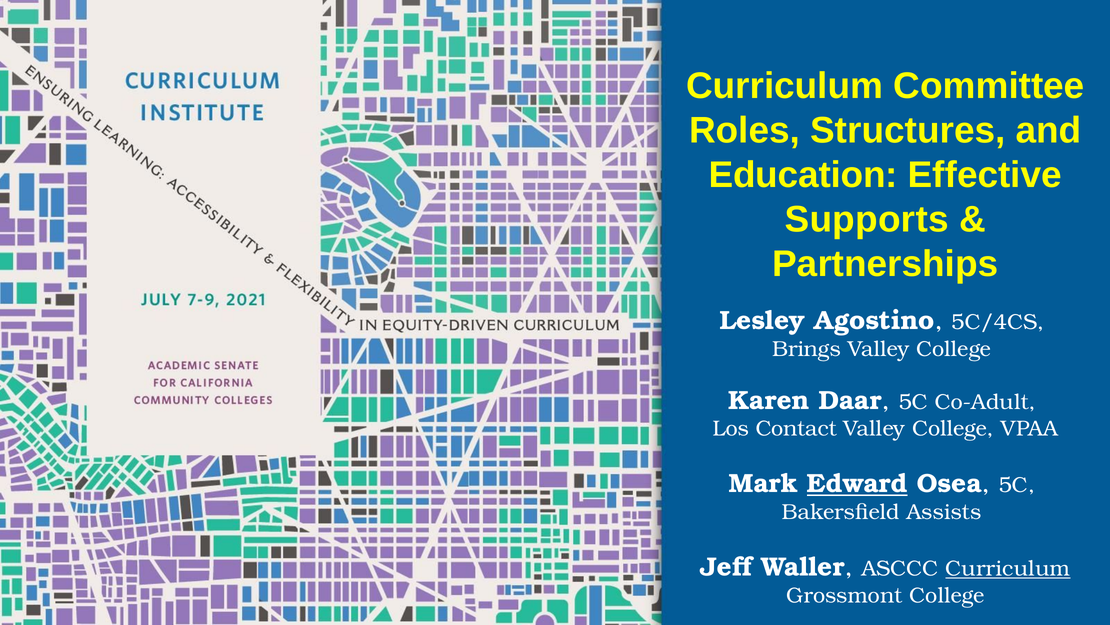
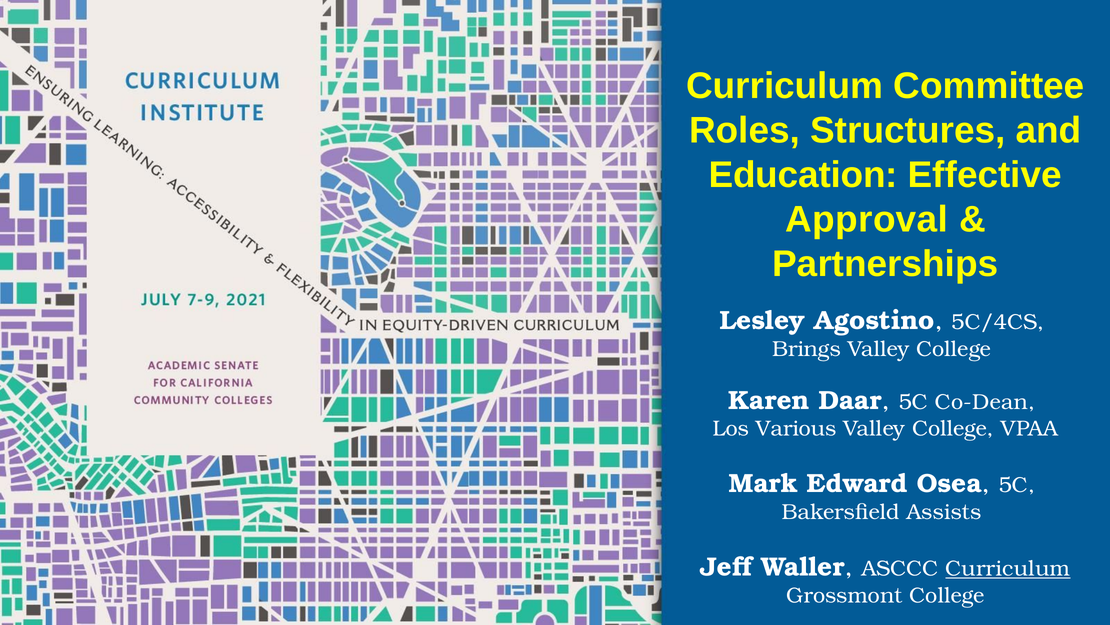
Supports: Supports -> Approval (867, 219)
Co-Adult: Co-Adult -> Co-Dean (985, 402)
Contact: Contact -> Various (796, 428)
Edward underline: present -> none (857, 483)
